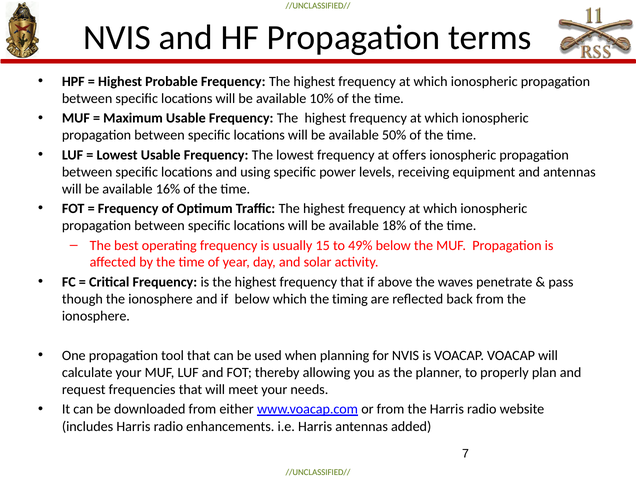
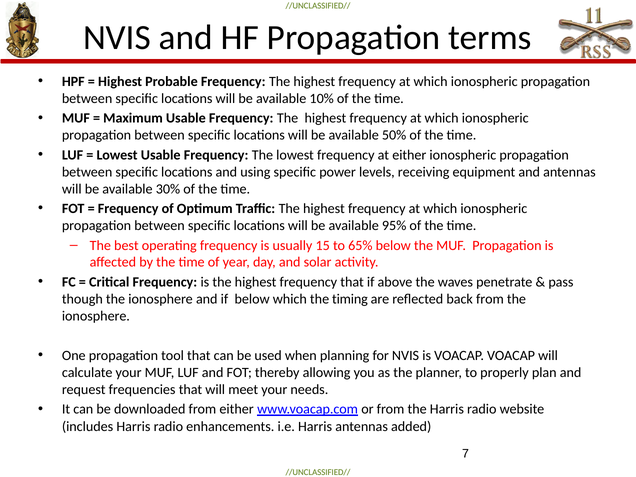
at offers: offers -> either (409, 155)
16%: 16% -> 30% (168, 189)
18%: 18% -> 95% (394, 226)
49%: 49% -> 65% (360, 245)
